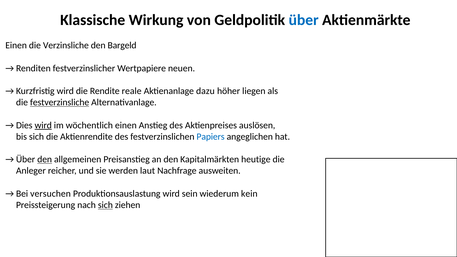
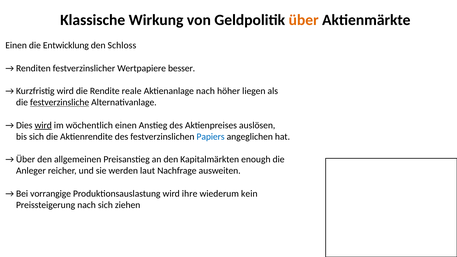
über colour: blue -> orange (304, 20)
Verzinsliche: Verzinsliche -> Entwicklung (66, 45)
Bargeld: Bargeld -> Schloss (122, 45)
neuen: neuen -> besser (182, 68)
Aktienanlage dazu: dazu -> nach (205, 91)
den underline: present -> none (45, 159)
heutige: heutige -> enough (256, 159)
versuchen: versuchen -> vorrangige (51, 194)
sein: sein -> ihre (190, 194)
sich underline: present -> none (105, 205)
